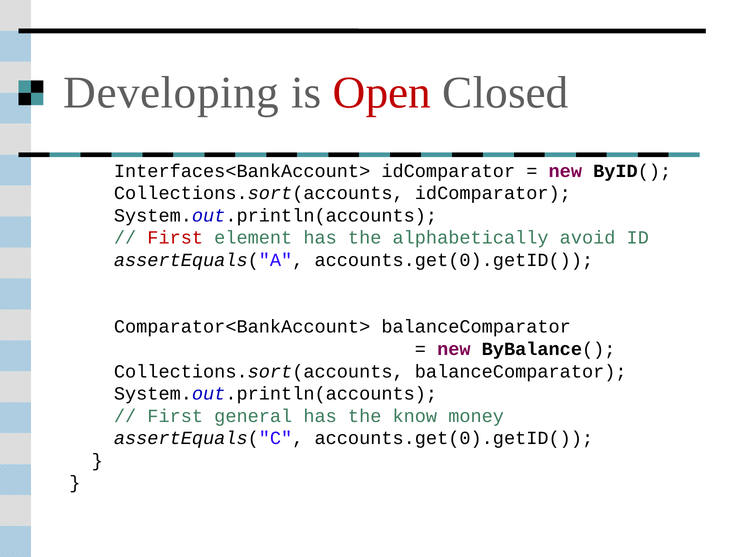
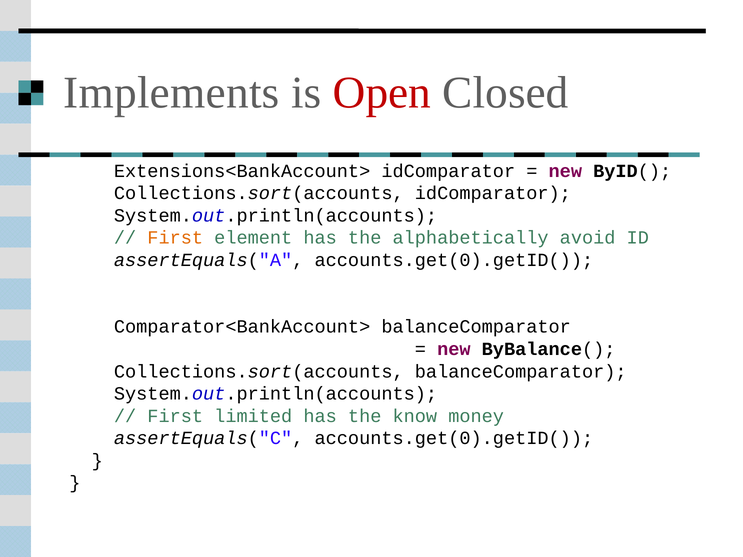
Developing: Developing -> Implements (171, 93)
Interfaces<BankAccount>: Interfaces<BankAccount> -> Extensions<BankAccount> (242, 171)
First colour: red -> orange (175, 238)
general: general -> limited (253, 416)
